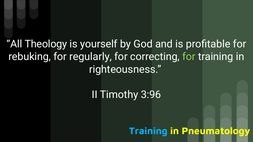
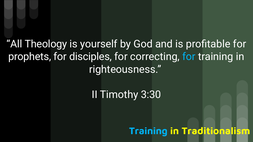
rebuking: rebuking -> prophets (30, 57)
regularly: regularly -> disciples (91, 57)
for colour: light green -> light blue (189, 57)
3:96: 3:96 -> 3:30 (151, 95)
Pneumatology: Pneumatology -> Traditionalism (216, 131)
